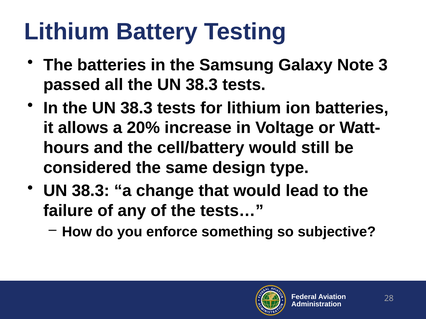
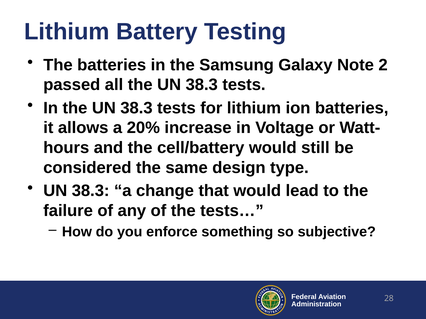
3: 3 -> 2 (383, 65)
